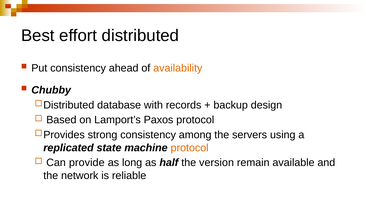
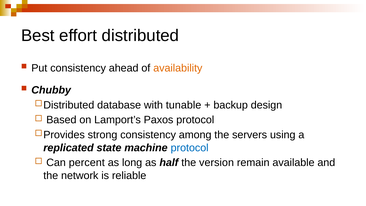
records: records -> tunable (184, 105)
protocol colour: orange -> blue (190, 148)
provide: provide -> percent (87, 163)
